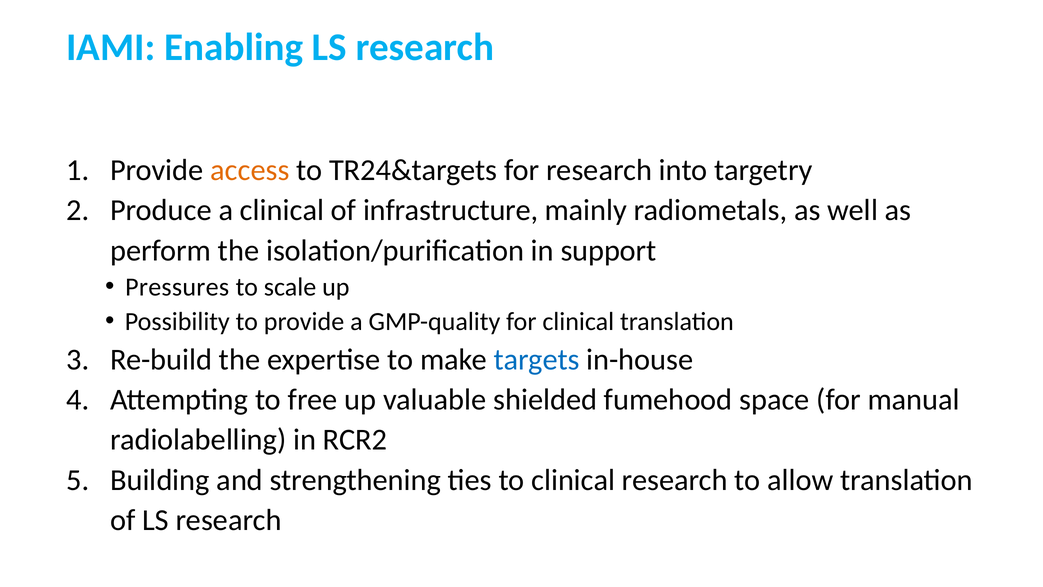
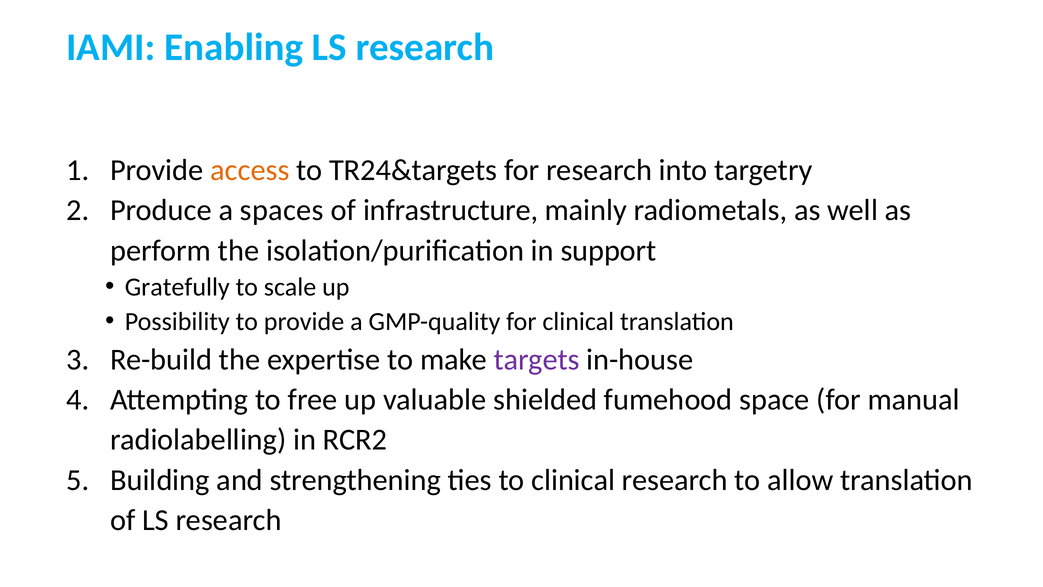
a clinical: clinical -> spaces (282, 210)
Pressures: Pressures -> Gratefully (177, 287)
targets colour: blue -> purple (537, 359)
